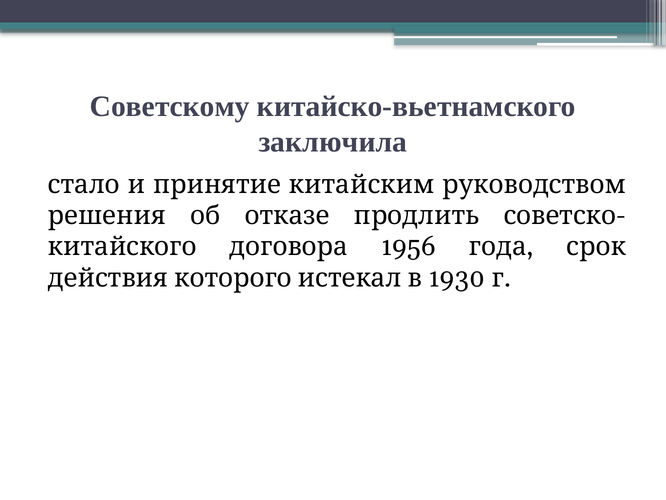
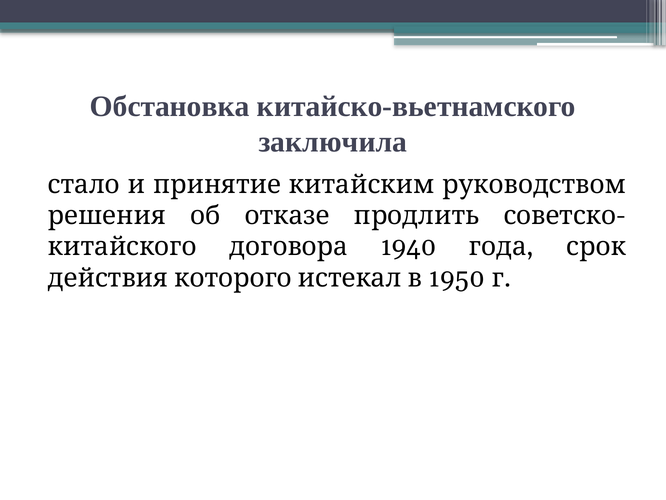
Советскому: Советскому -> Обстановка (170, 106)
1956: 1956 -> 1940 (409, 247)
1930: 1930 -> 1950 (457, 278)
